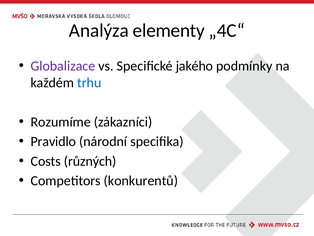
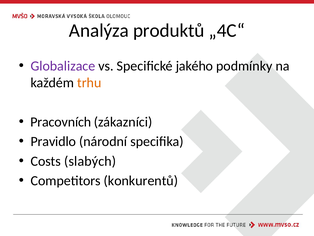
elementy: elementy -> produktů (169, 30)
trhu colour: blue -> orange (89, 83)
Rozumíme: Rozumíme -> Pracovních (61, 122)
různých: různých -> slabých (90, 161)
